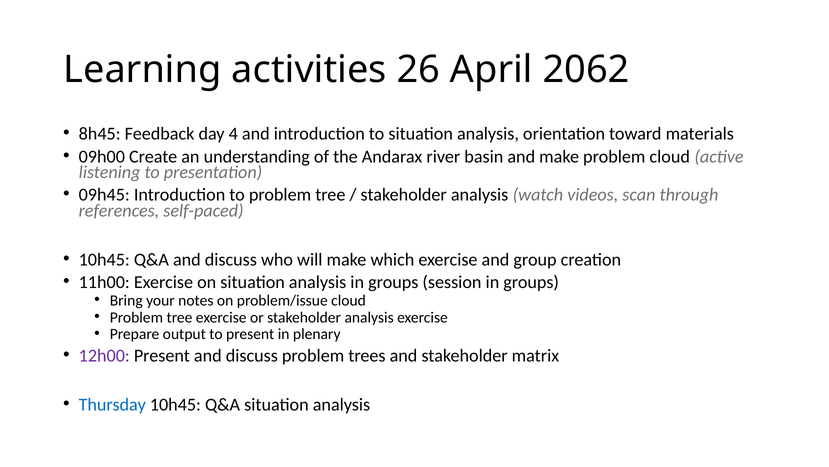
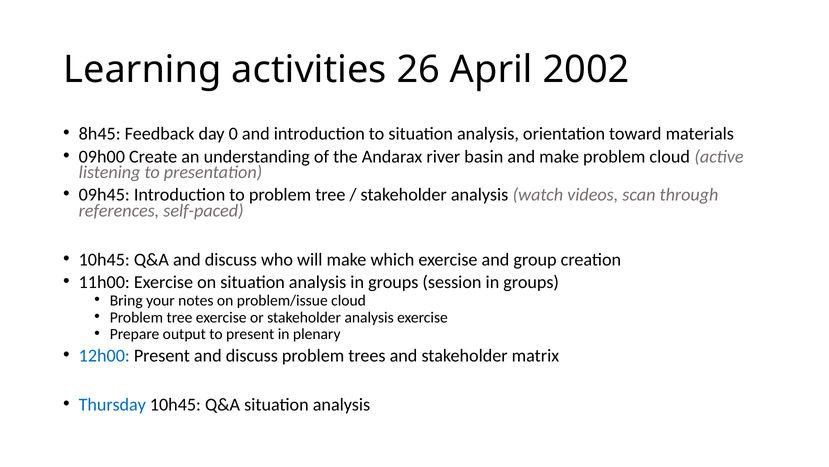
2062: 2062 -> 2002 (586, 70)
4: 4 -> 0 (233, 134)
12h00 colour: purple -> blue (104, 355)
